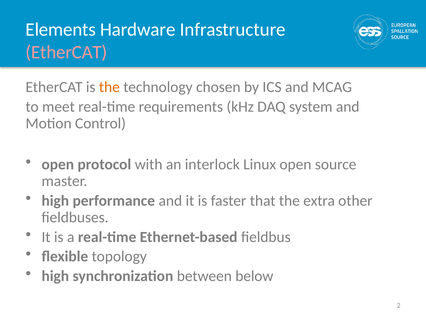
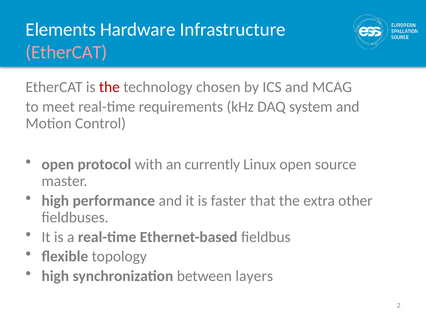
the colour: orange -> red (109, 87)
interlock: interlock -> currently (212, 164)
below: below -> layers (254, 276)
